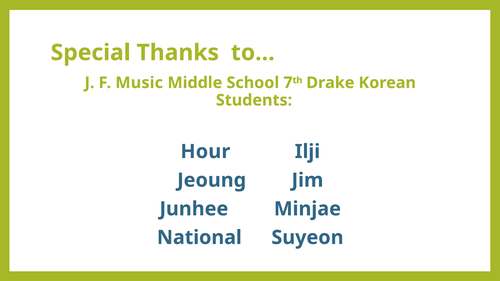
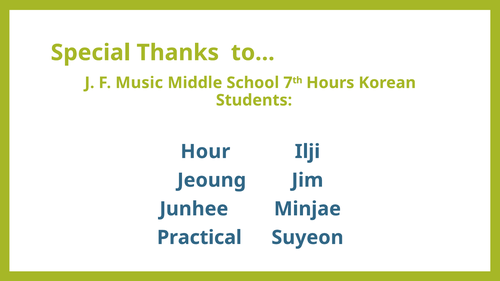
Drake: Drake -> Hours (330, 83)
National: National -> Practical (199, 238)
